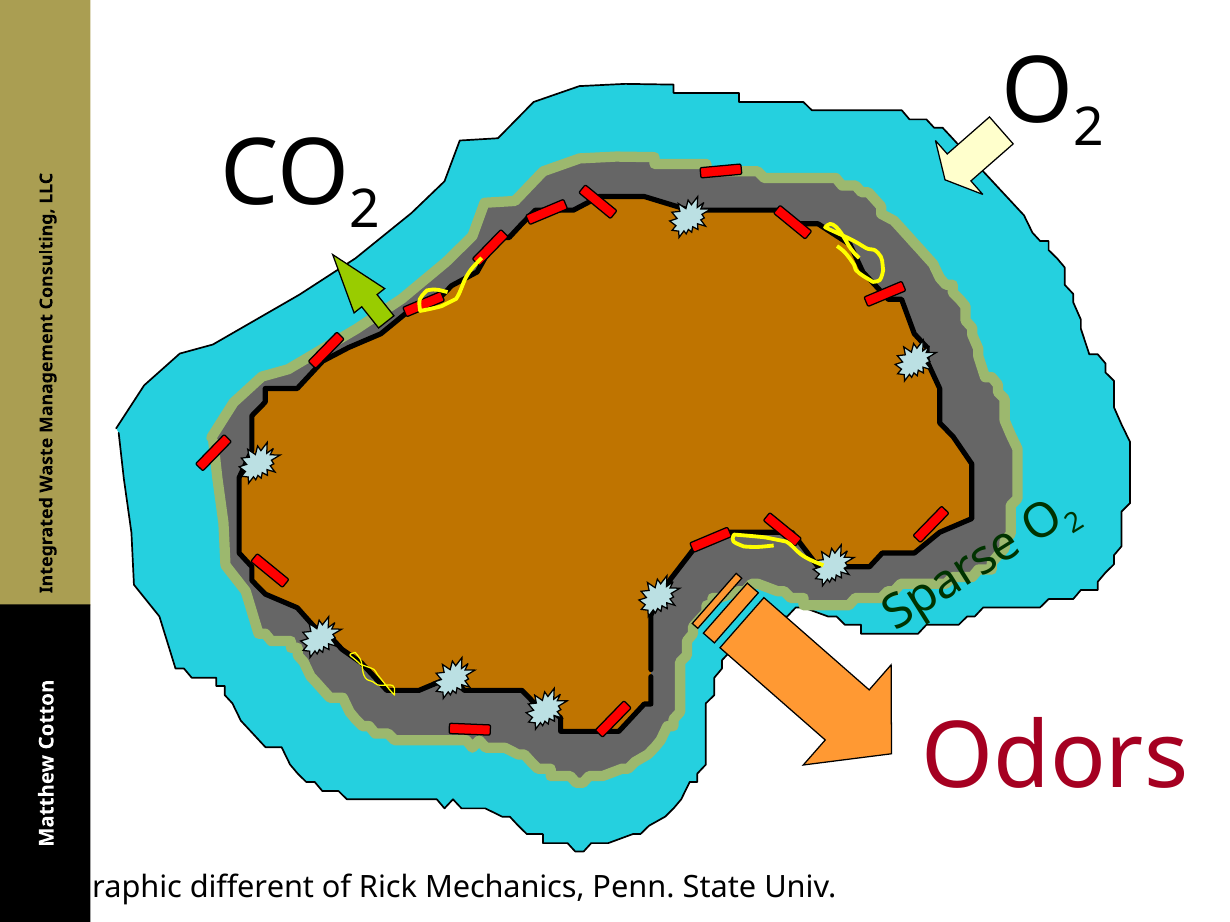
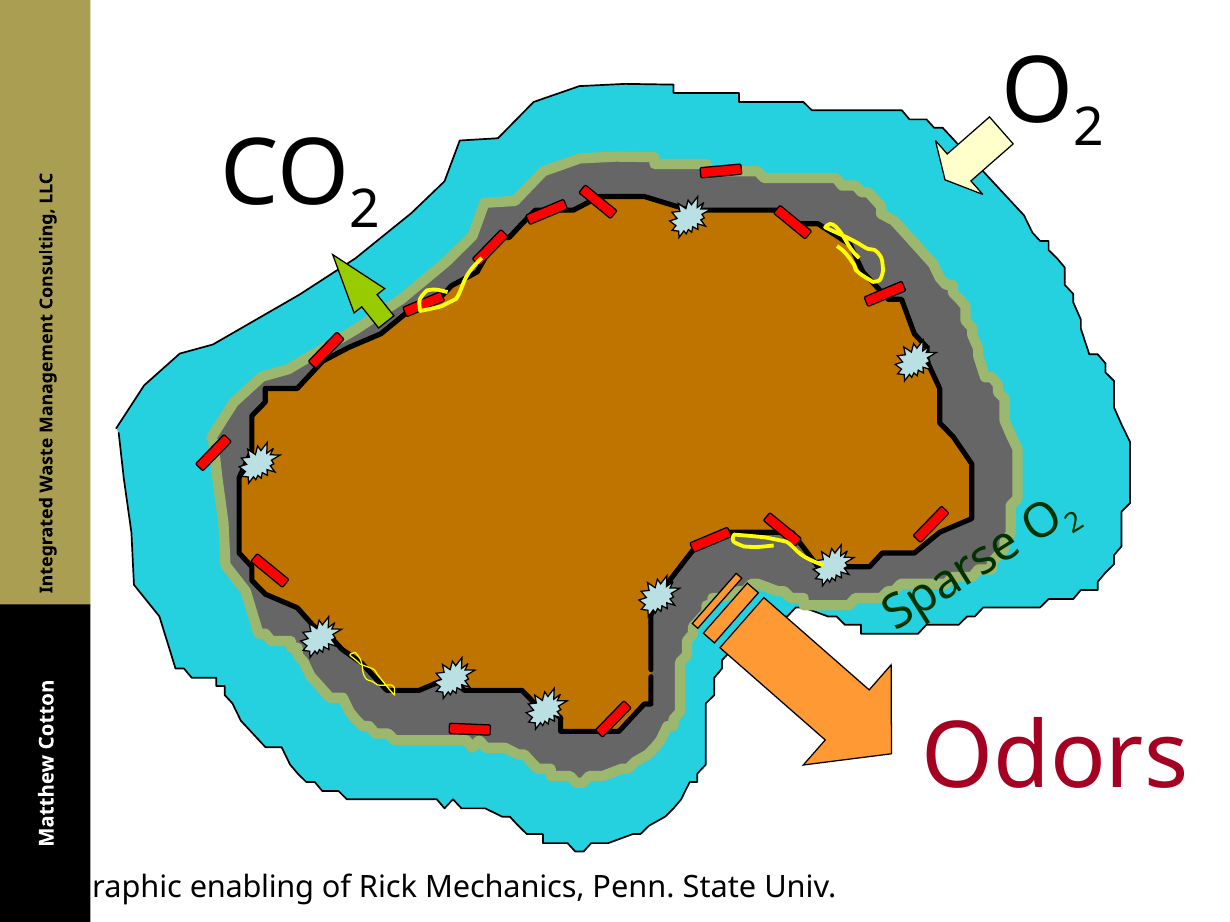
different: different -> enabling (252, 888)
